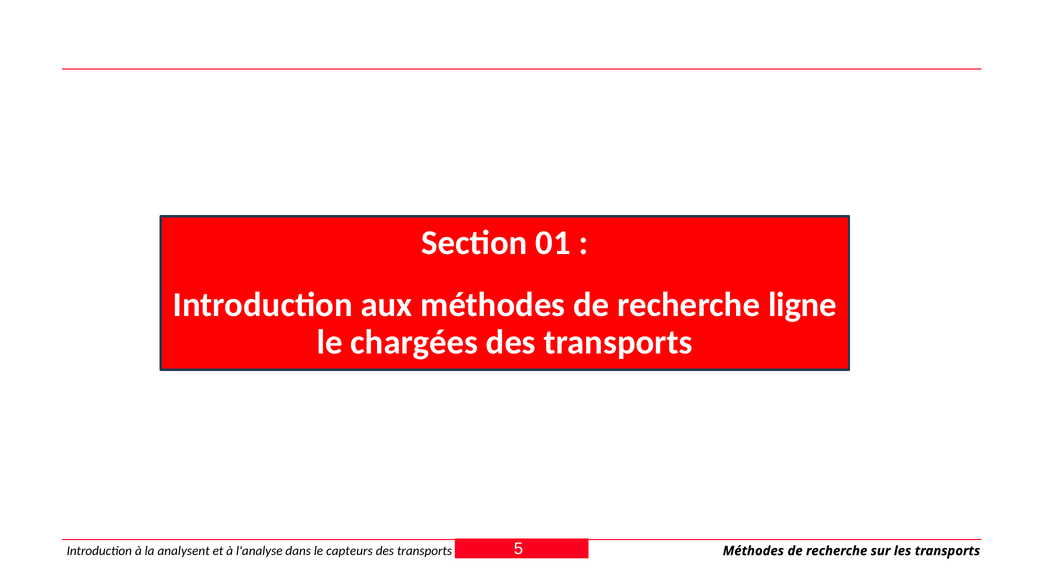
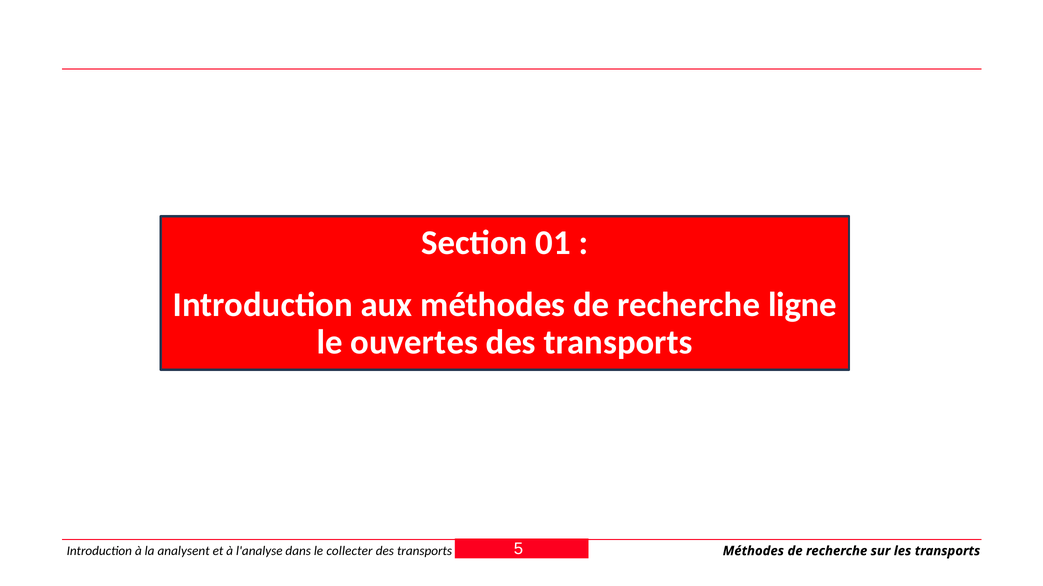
chargées: chargées -> ouvertes (414, 343)
capteurs: capteurs -> collecter (349, 552)
